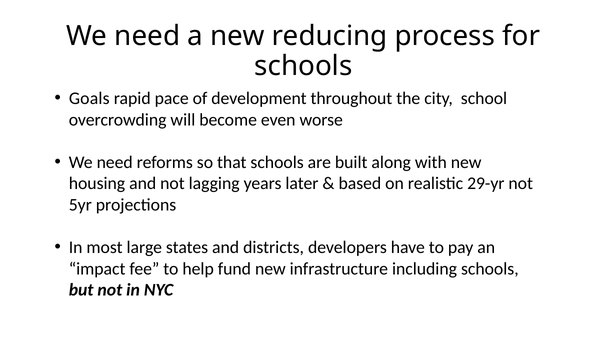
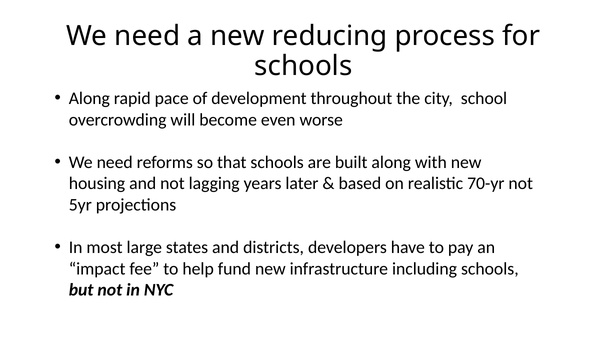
Goals: Goals -> Along (89, 98)
29-yr: 29-yr -> 70-yr (486, 183)
